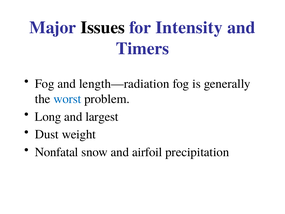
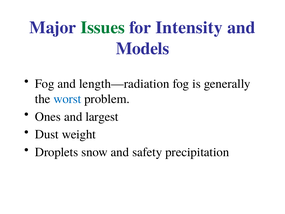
Issues colour: black -> green (103, 28)
Timers: Timers -> Models (143, 48)
Long: Long -> Ones (48, 116)
Nonfatal: Nonfatal -> Droplets (57, 152)
airfoil: airfoil -> safety (147, 152)
